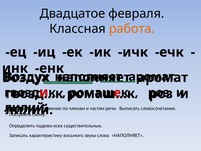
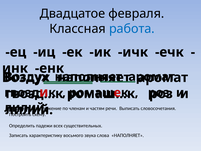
работа colour: orange -> blue (132, 29)
